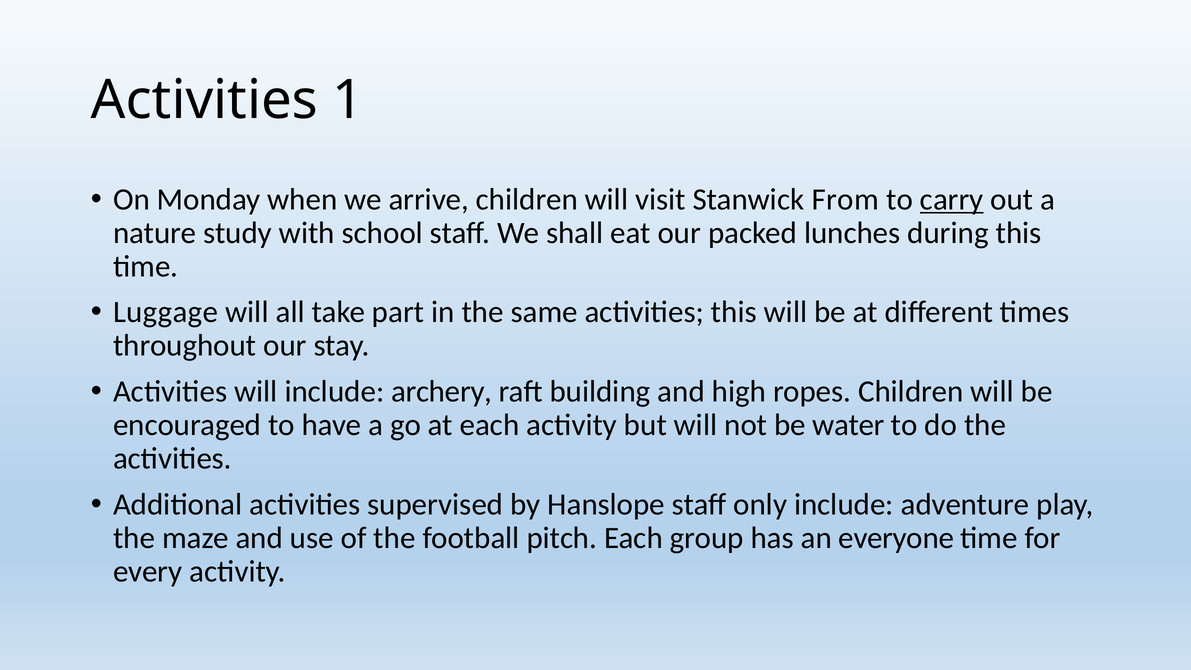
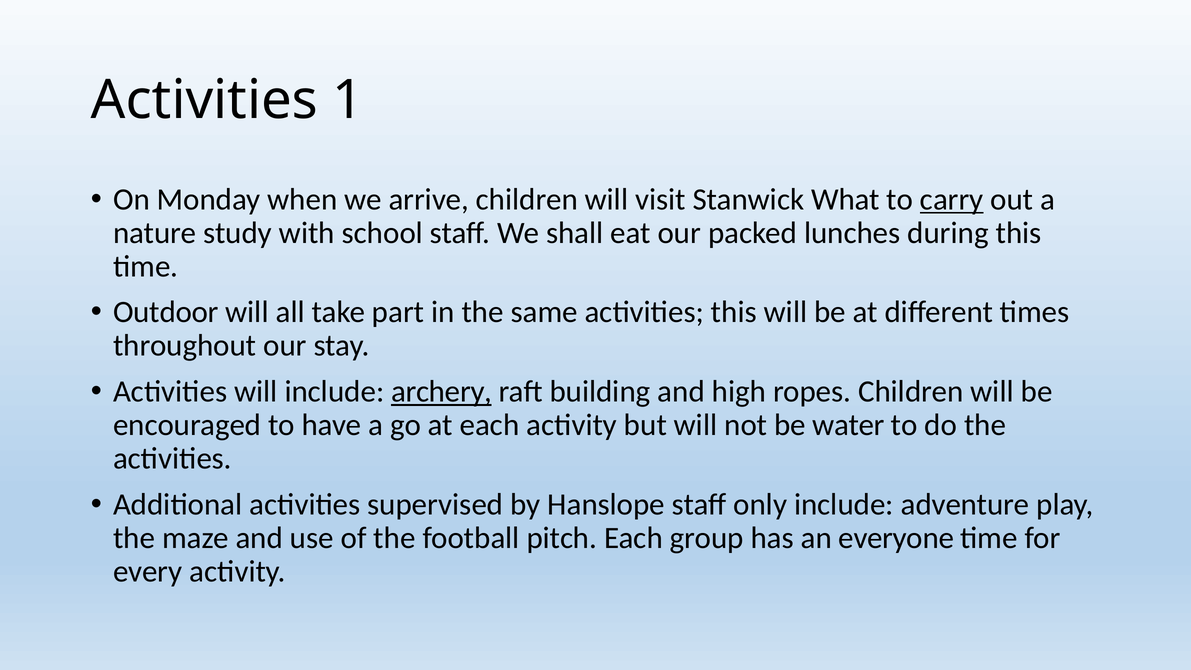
From: From -> What (845, 199)
Luggage: Luggage -> Outdoor (166, 312)
archery underline: none -> present (442, 392)
